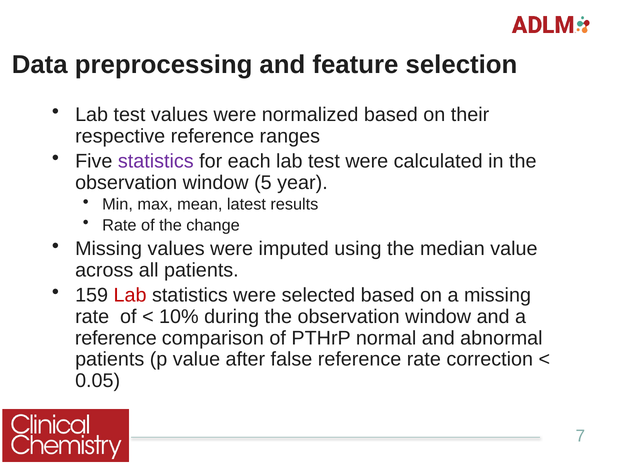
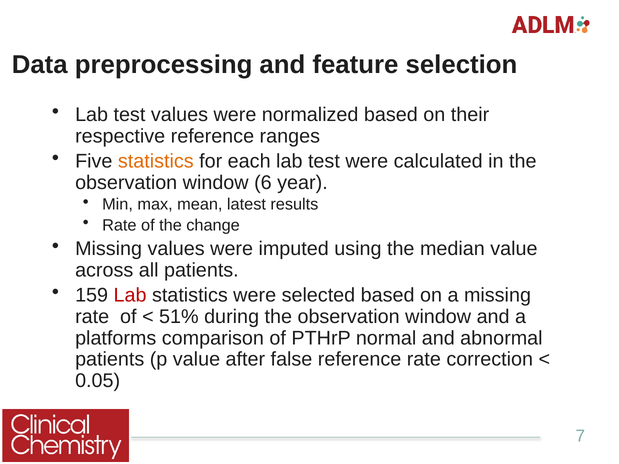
statistics colour: purple -> orange (156, 161)
5: 5 -> 6 (263, 183)
10%: 10% -> 51% (179, 317)
reference: reference -> platforms (116, 338)
